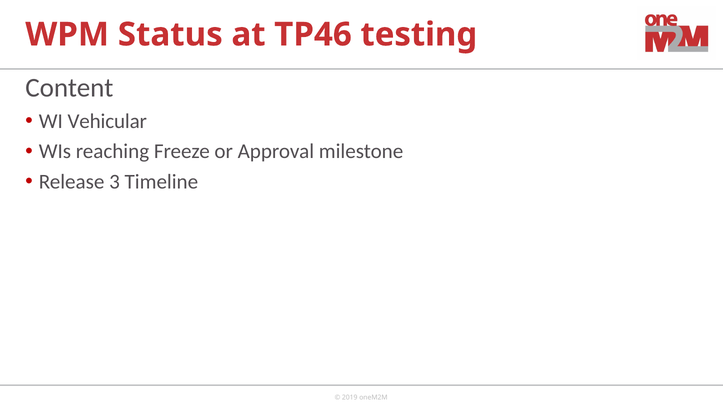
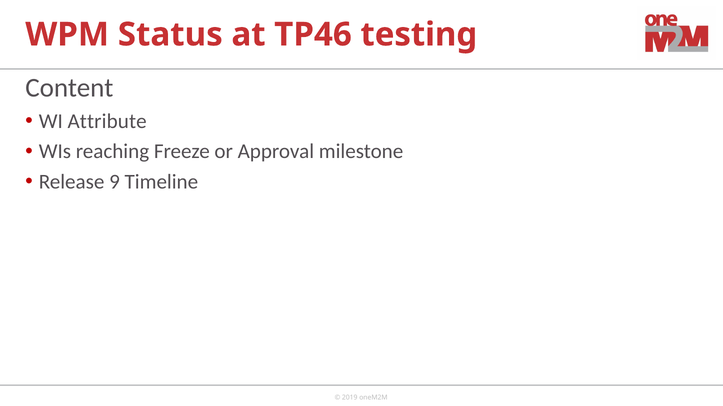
Vehicular: Vehicular -> Attribute (107, 121)
3: 3 -> 9 (115, 182)
